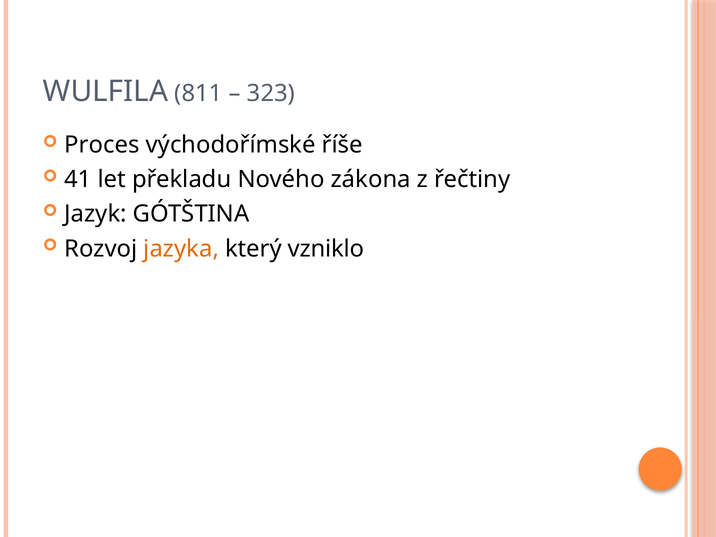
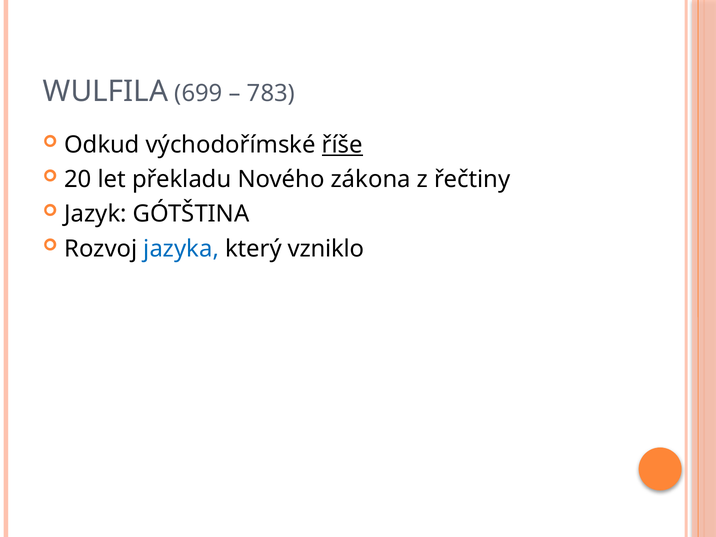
811: 811 -> 699 (198, 94)
323: 323 -> 783 (271, 94)
Proces: Proces -> Odkud (102, 145)
říše underline: none -> present (342, 145)
41: 41 -> 20 (78, 179)
jazyka colour: orange -> blue (181, 249)
